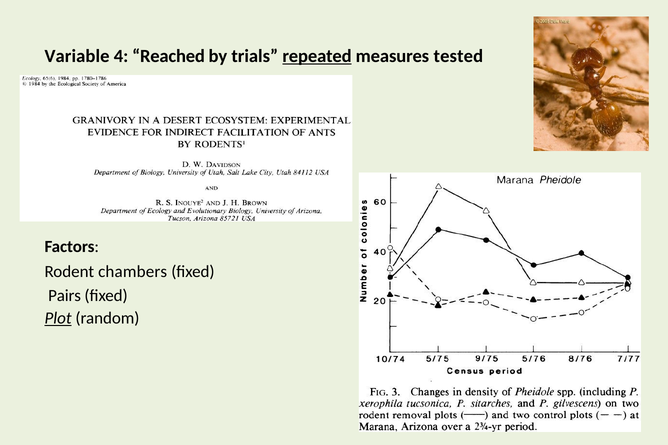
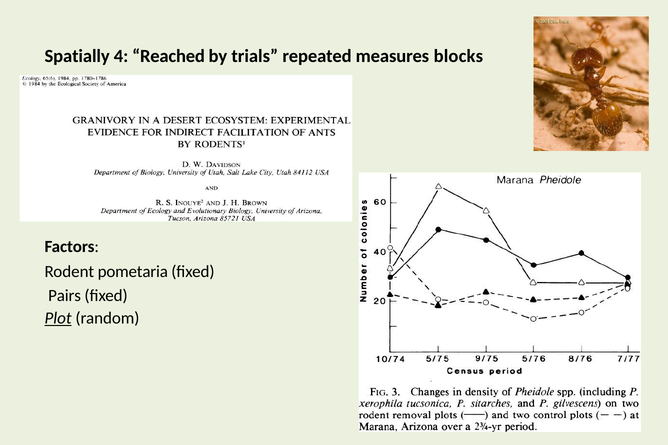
Variable: Variable -> Spatially (77, 56)
repeated underline: present -> none (317, 56)
tested: tested -> blocks (458, 56)
chambers: chambers -> pometaria (133, 272)
